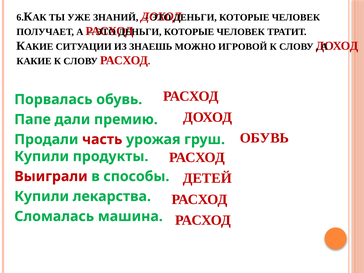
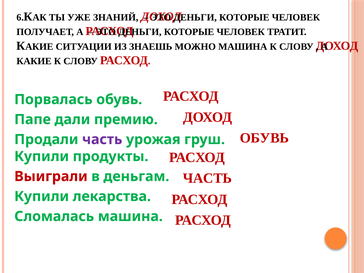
МОЖНО ИГРОВОЙ: ИГРОВОЙ -> МАШИНА (243, 47)
часть colour: red -> purple (102, 139)
ДЕТЕЙ: ДЕТЕЙ -> ЧАСТЬ (207, 178)
способы: способы -> деньгам (136, 176)
